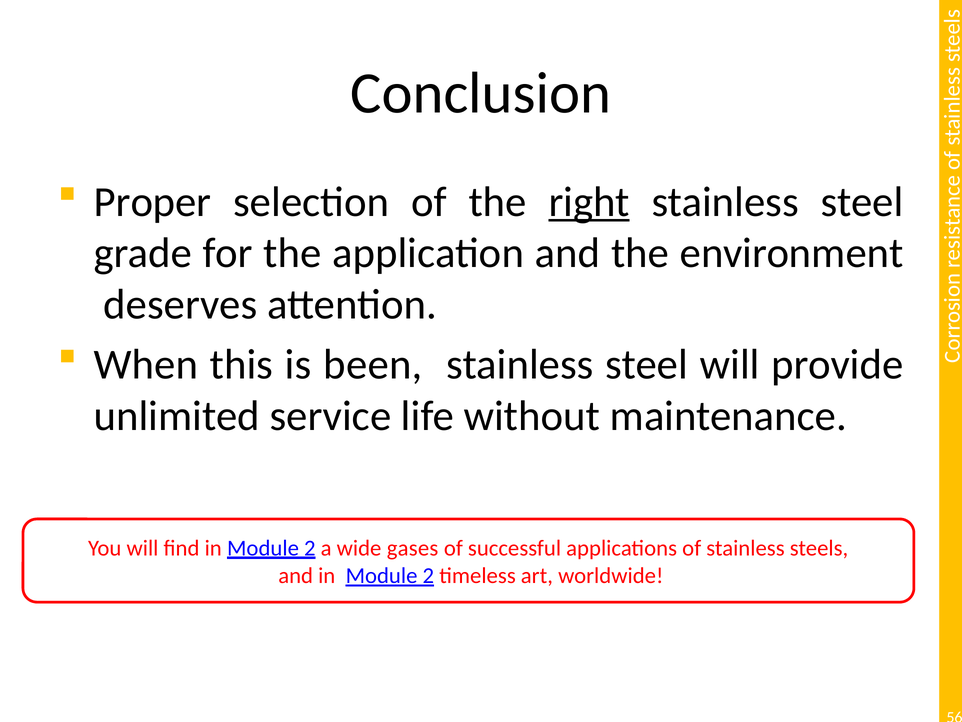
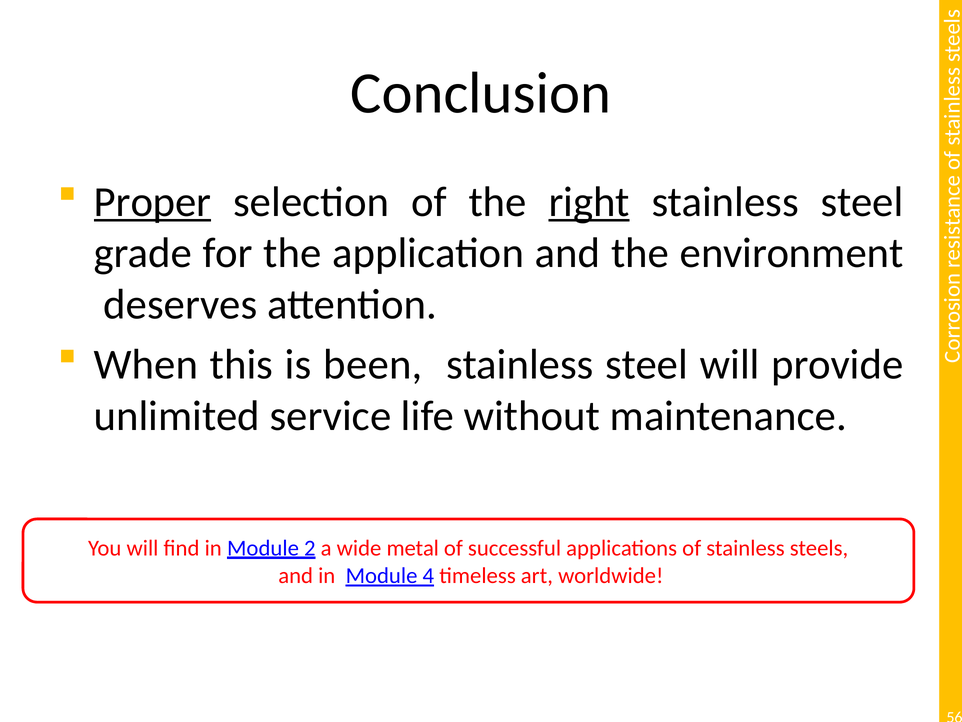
Proper underline: none -> present (153, 202)
gases: gases -> metal (413, 548)
and in Module 2: 2 -> 4 (428, 575)
